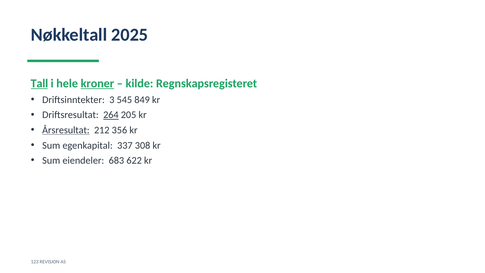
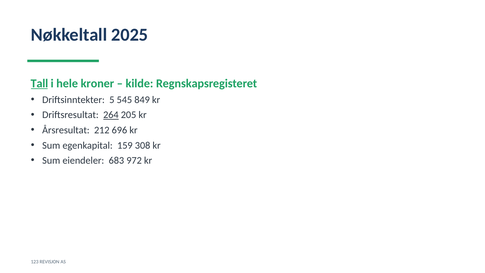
kroner underline: present -> none (97, 83)
3: 3 -> 5 (112, 100)
Årsresultat underline: present -> none (66, 130)
356: 356 -> 696 (119, 130)
337: 337 -> 159 (125, 145)
622: 622 -> 972 (134, 160)
